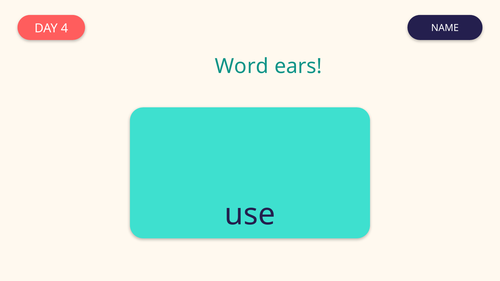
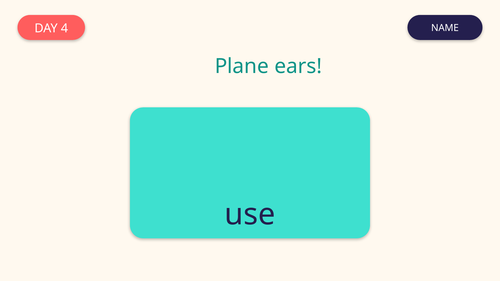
Word: Word -> Plane (242, 66)
